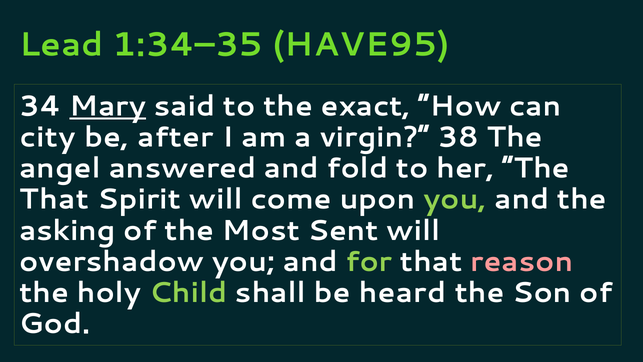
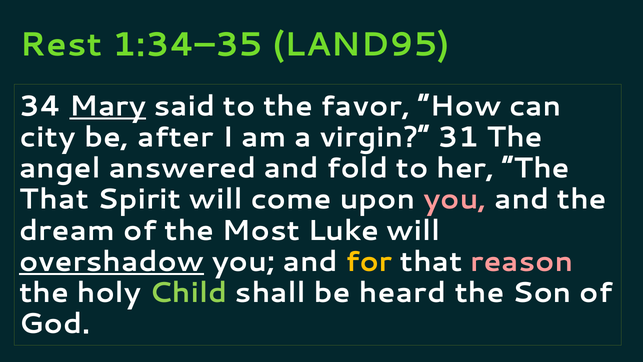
Lead: Lead -> Rest (61, 44)
HAVE95: HAVE95 -> LAND95 (361, 44)
exact: exact -> favor (366, 106)
38: 38 -> 31 (458, 137)
you colour: light green -> pink (455, 199)
asking: asking -> dream (67, 230)
Sent: Sent -> Luke (343, 230)
overshadow underline: none -> present (112, 261)
for colour: light green -> yellow (369, 261)
